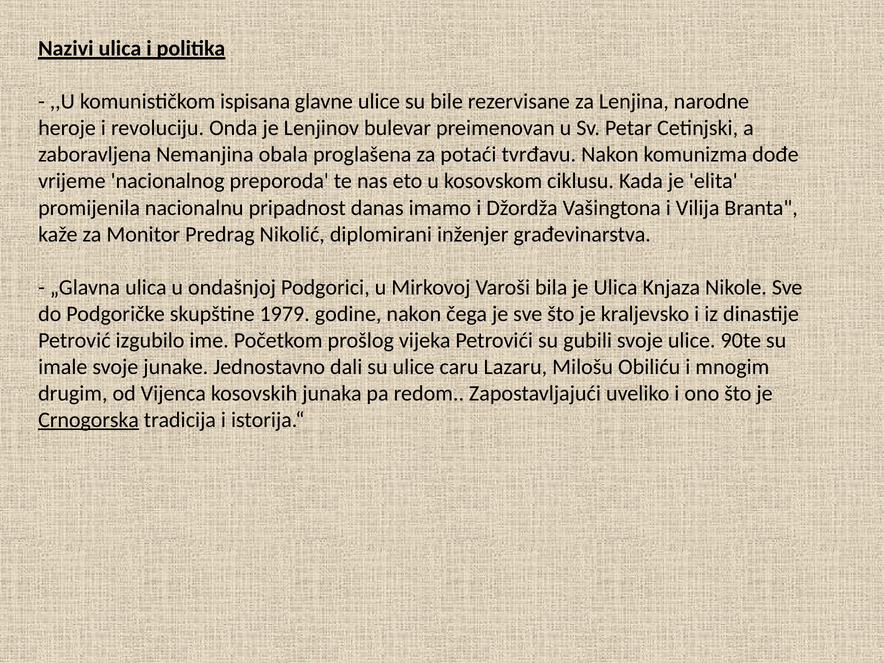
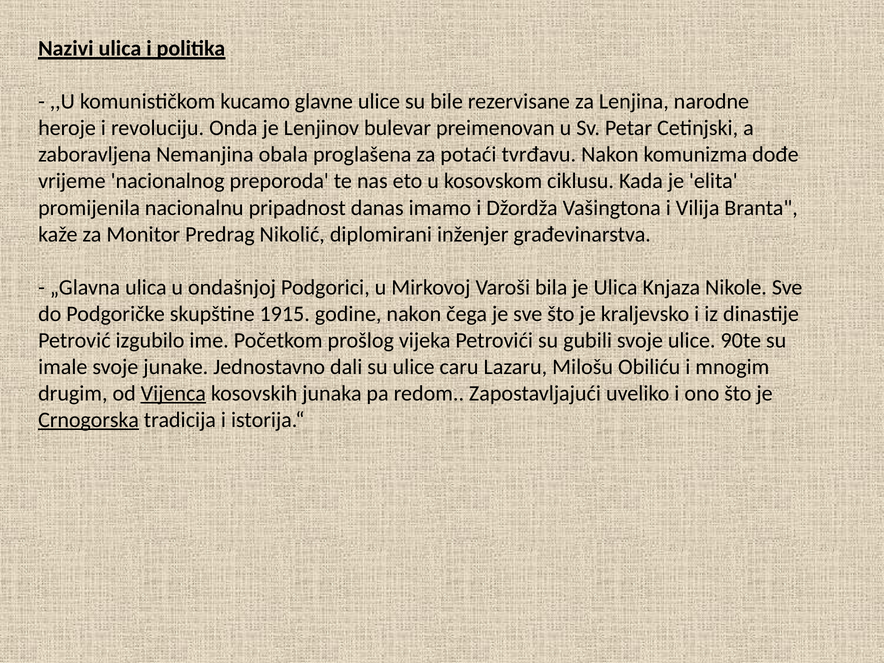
ispisana: ispisana -> kucamo (255, 102)
1979: 1979 -> 1915 (285, 314)
Vijenca underline: none -> present (173, 393)
